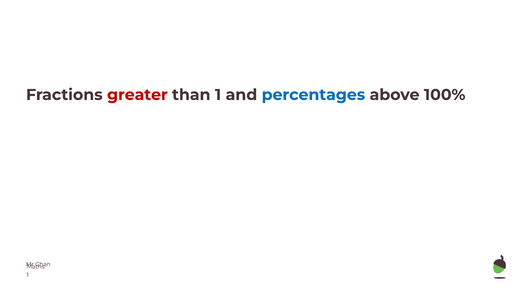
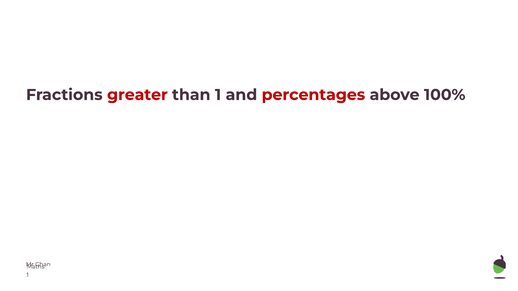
percentages colour: blue -> red (313, 95)
